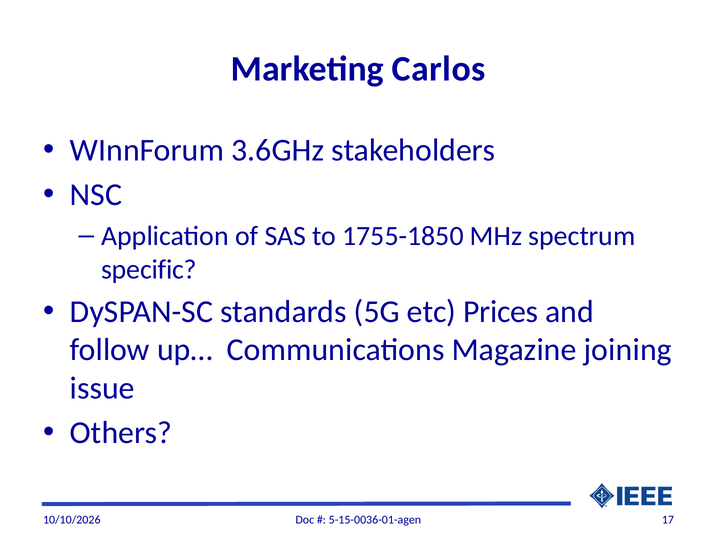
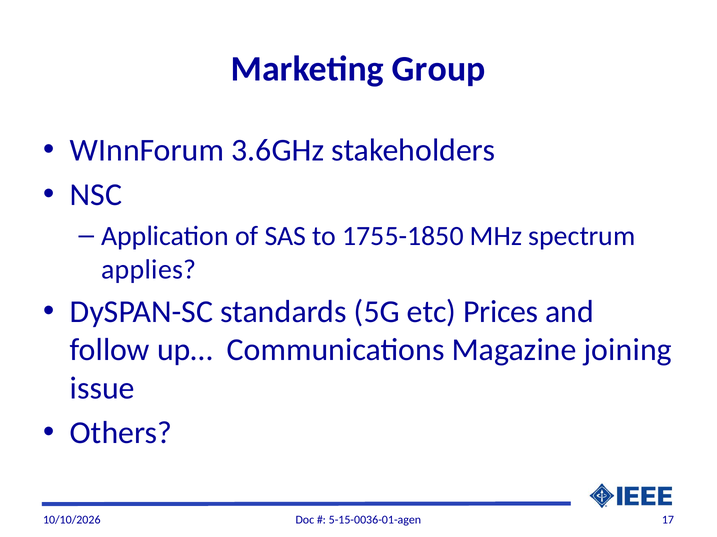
Carlos: Carlos -> Group (439, 69)
specific: specific -> applies (149, 270)
